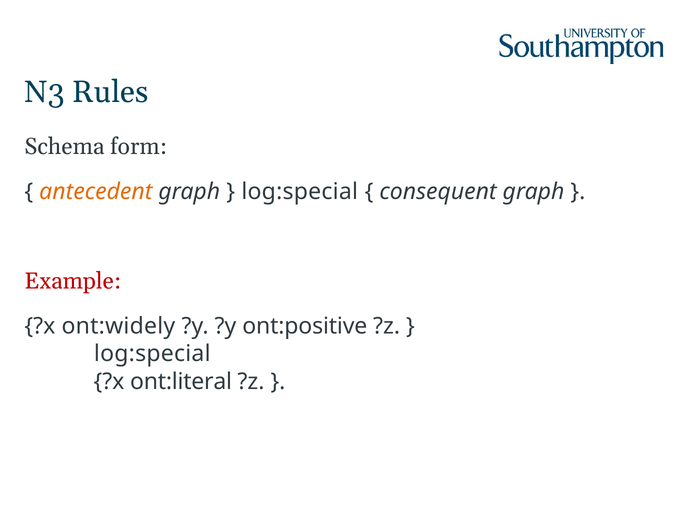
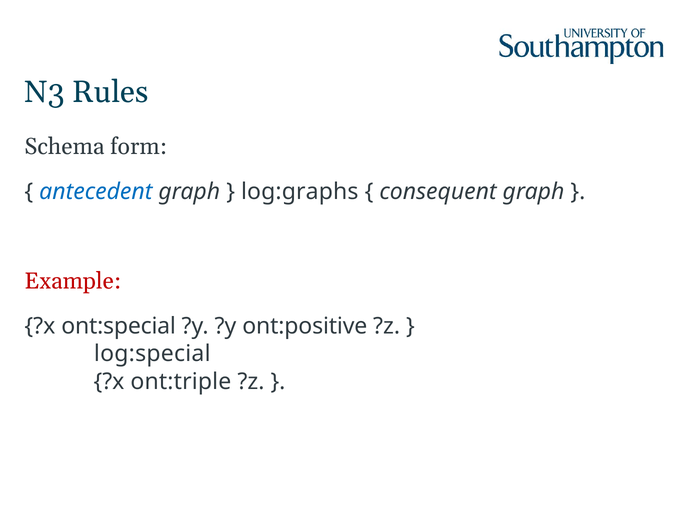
antecedent colour: orange -> blue (96, 192)
log:special: log:special -> log:graphs (300, 192)
ont:widely: ont:widely -> ont:special (119, 326)
ont:literal: ont:literal -> ont:triple (181, 382)
